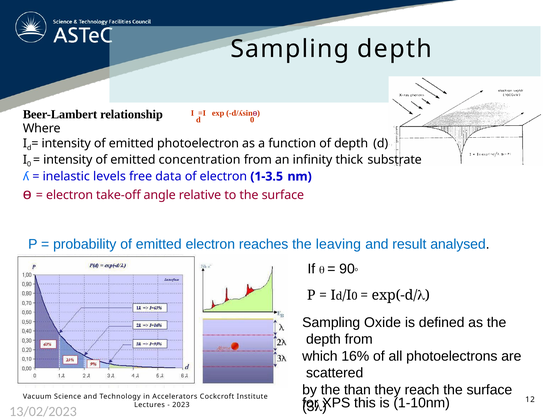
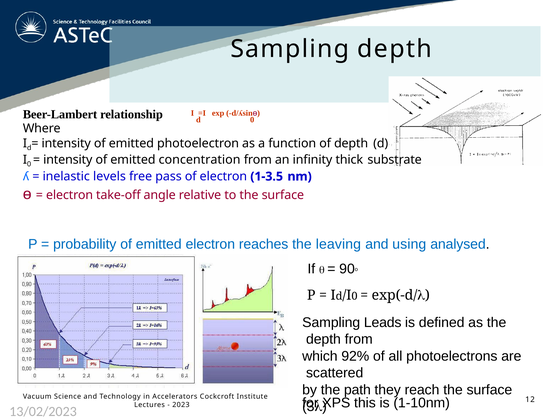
data: data -> pass (168, 176)
result: result -> using (409, 244)
Oxide: Oxide -> Leads (383, 323)
16%: 16% -> 92% (355, 356)
than: than -> path (357, 390)
